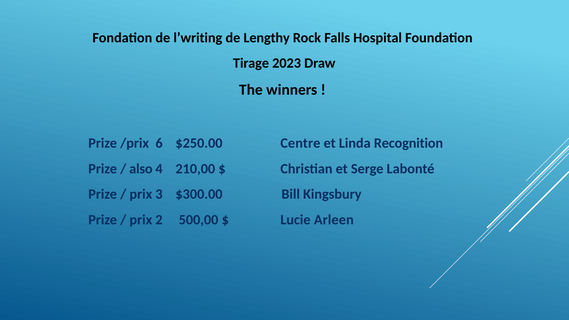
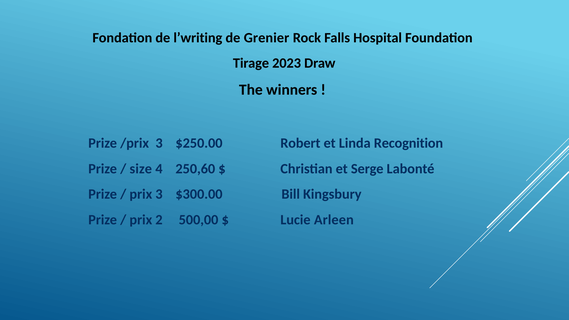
Lengthy: Lengthy -> Grenier (267, 38)
/prix 6: 6 -> 3 (159, 143)
Centre: Centre -> Robert (300, 143)
also: also -> size (141, 169)
210,00: 210,00 -> 250,60 (195, 169)
